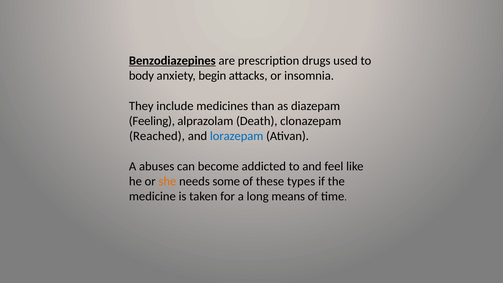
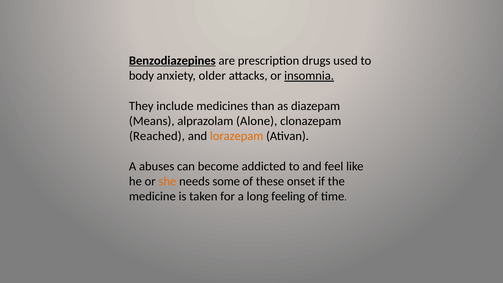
begin: begin -> older (212, 76)
insomnia underline: none -> present (309, 76)
Feeling: Feeling -> Means (152, 121)
Death: Death -> Alone (257, 121)
lorazepam colour: blue -> orange (237, 136)
types: types -> onset (301, 181)
means: means -> feeling (288, 196)
